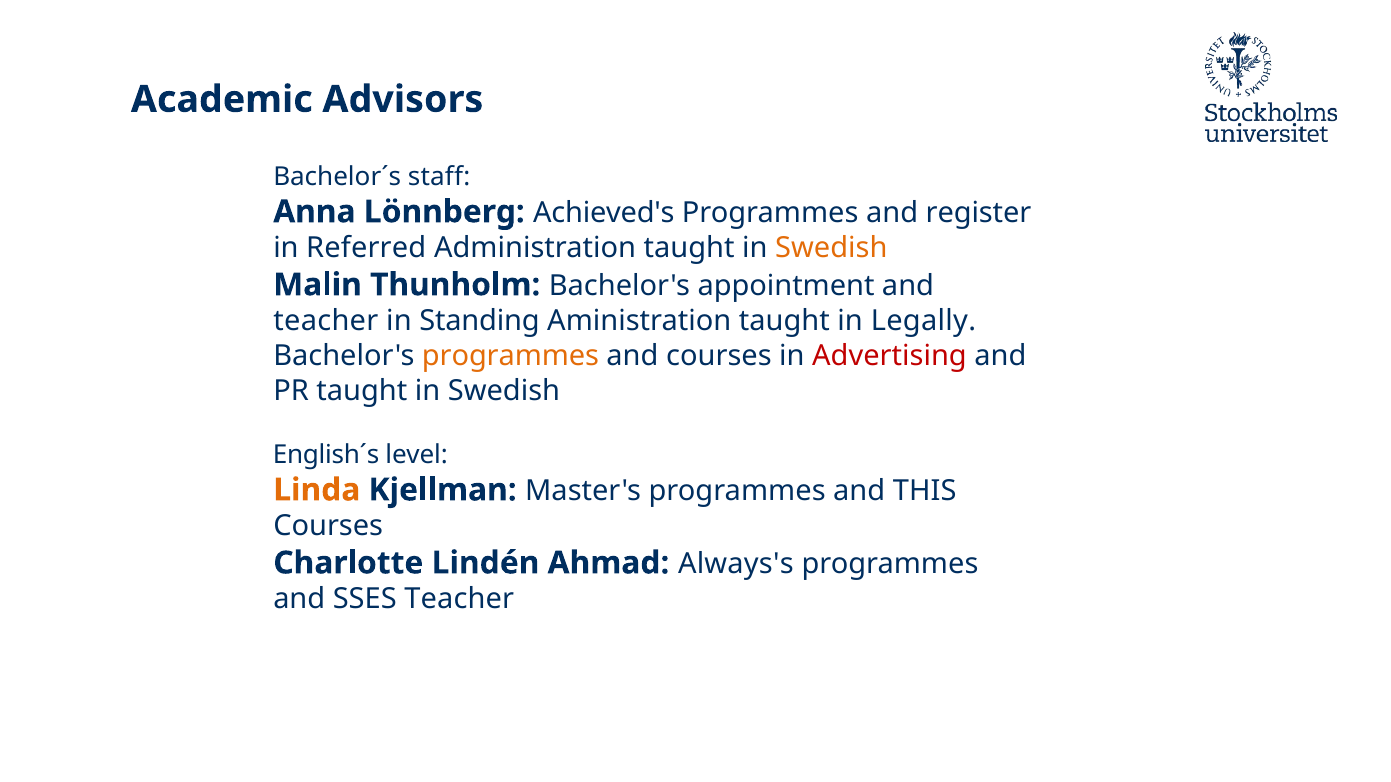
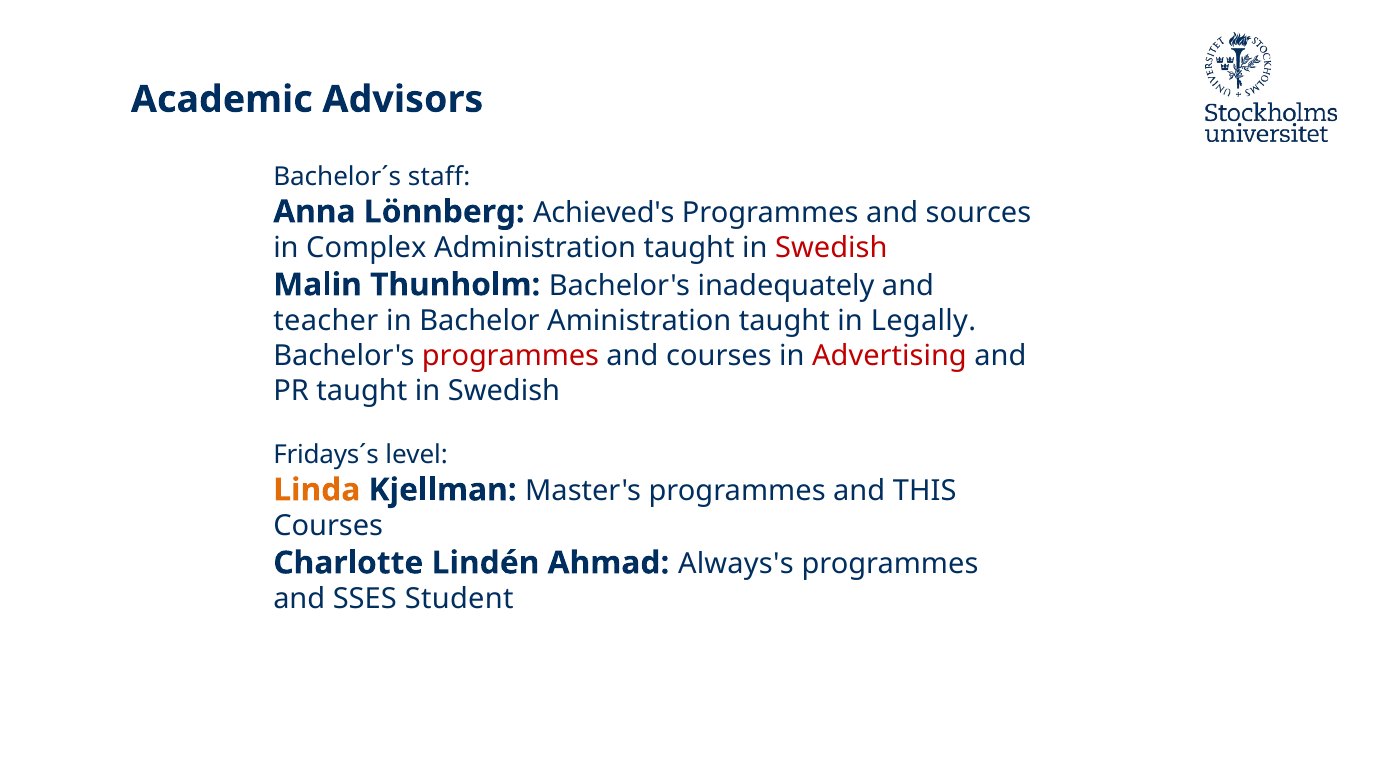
register: register -> sources (978, 213)
Referred: Referred -> Complex (366, 248)
Swedish colour: orange -> red (831, 248)
appointment: appointment -> inadequately (786, 286)
Standing: Standing -> Bachelor (479, 321)
programmes colour: orange -> red (510, 356)
English´s: English´s -> Fridays´s (326, 455)
SSES Teacher: Teacher -> Student (459, 600)
